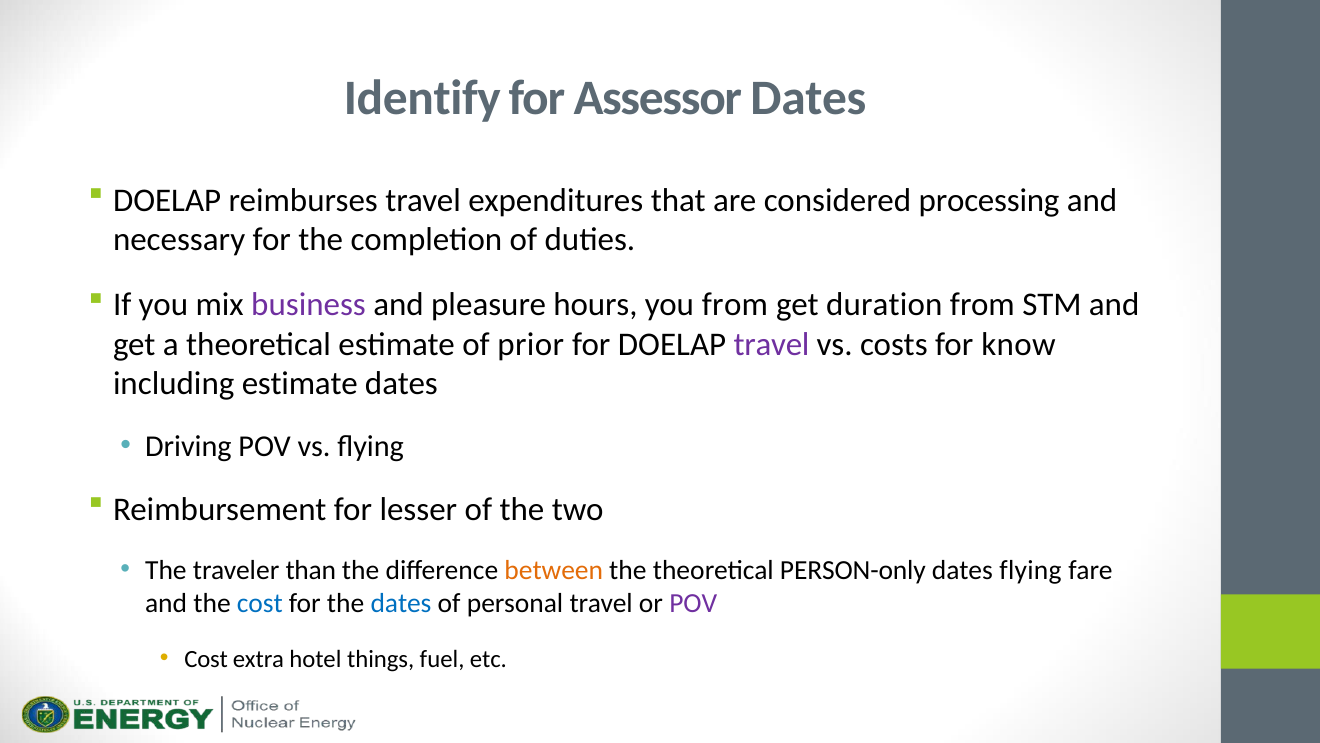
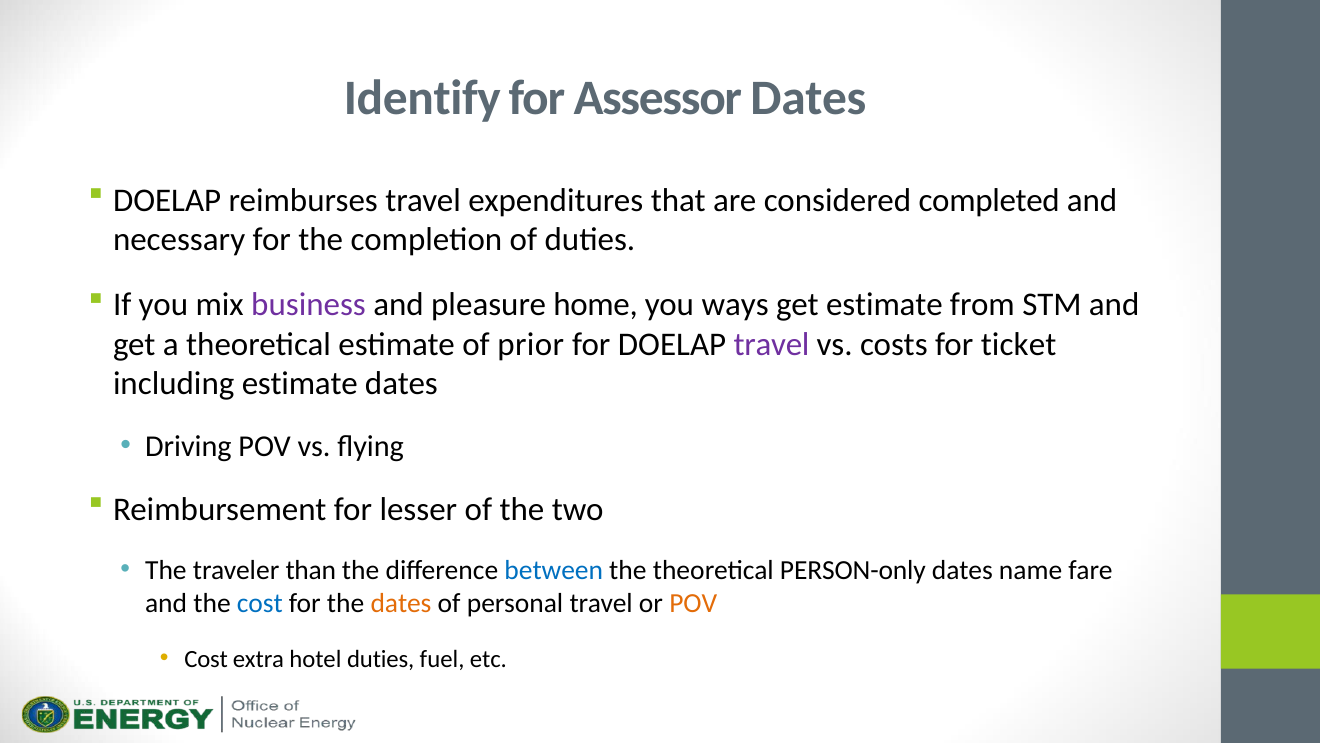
processing: processing -> completed (989, 200)
hours: hours -> home (596, 304)
you from: from -> ways (735, 304)
get duration: duration -> estimate (884, 304)
know: know -> ticket (1019, 344)
between colour: orange -> blue (554, 570)
dates flying: flying -> name (1031, 570)
dates colour: blue -> orange (401, 603)
POV colour: purple -> orange (693, 603)
hotel things: things -> duties (381, 659)
